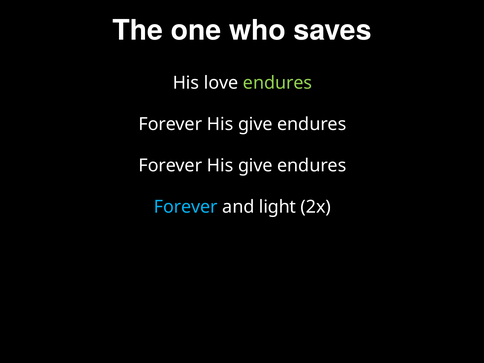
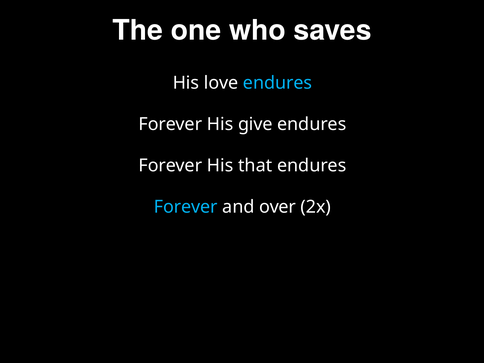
endures colour: light green -> light blue (278, 83)
give: give -> that (255, 166)
light: light -> over (278, 207)
